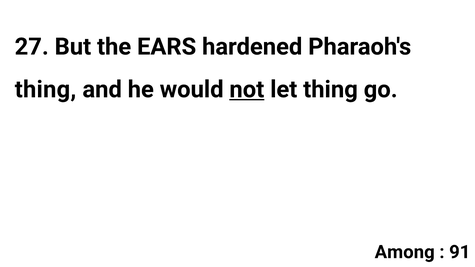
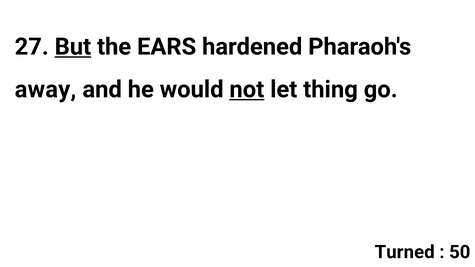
But underline: none -> present (73, 47)
thing: thing -> away (45, 90)
Among: Among -> Turned (405, 252)
91: 91 -> 50 (460, 252)
